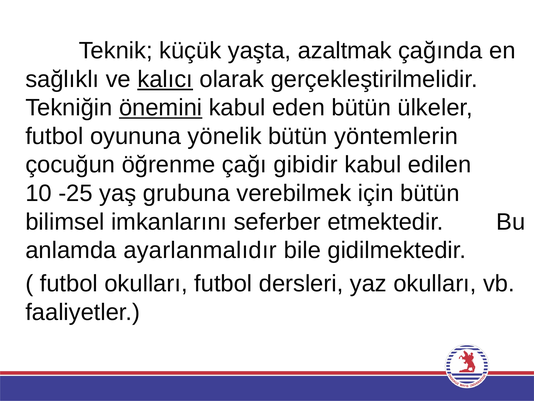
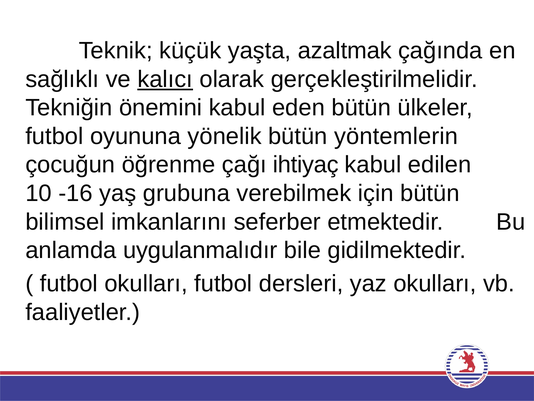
önemini underline: present -> none (161, 108)
gibidir: gibidir -> ihtiyaç (306, 165)
-25: -25 -> -16 (76, 193)
ayarlanmalıdır: ayarlanmalıdır -> uygulanmalıdır (200, 250)
